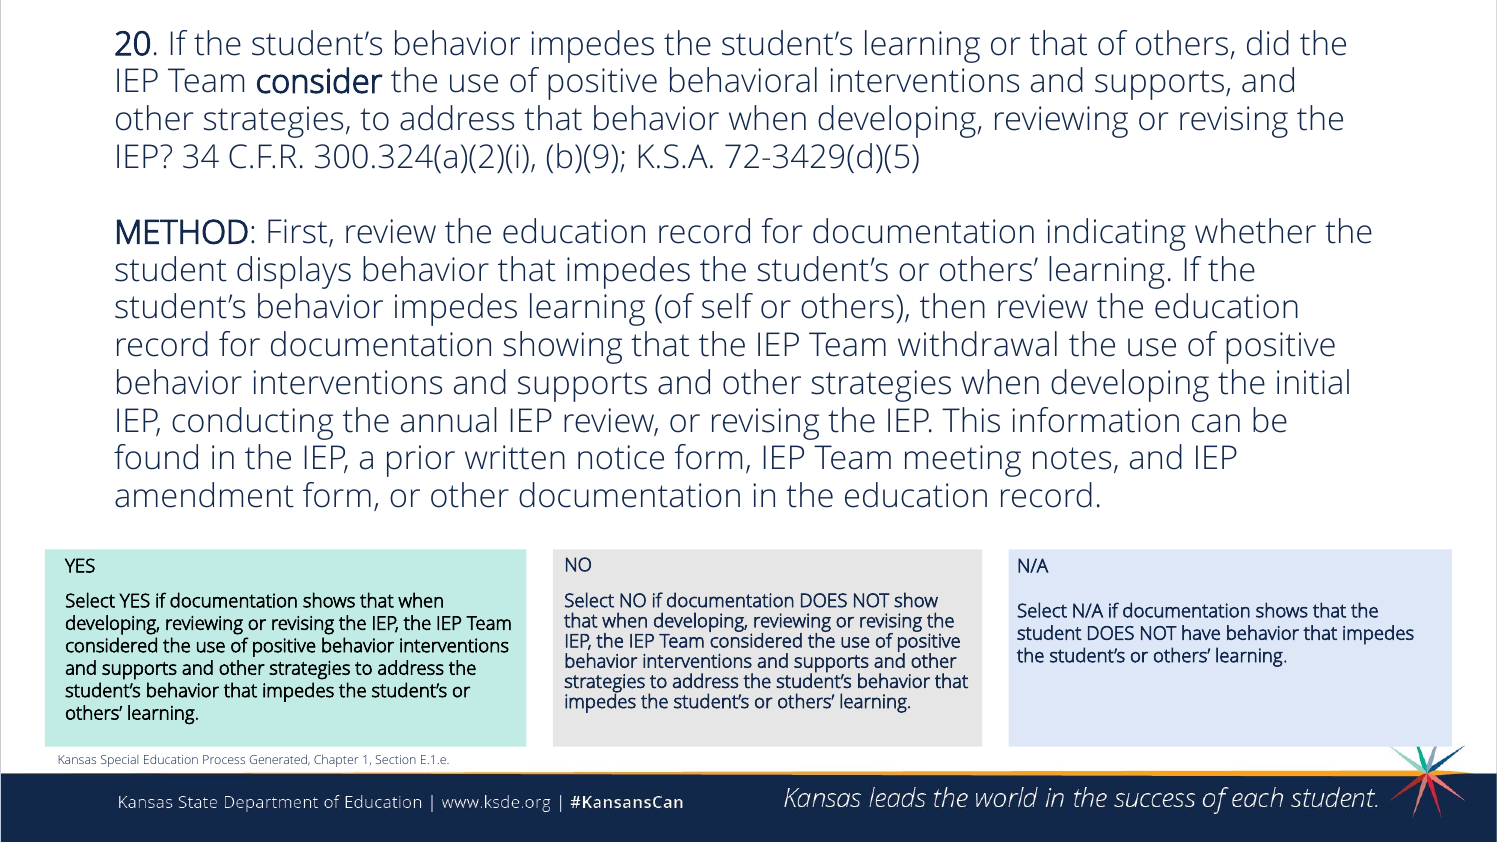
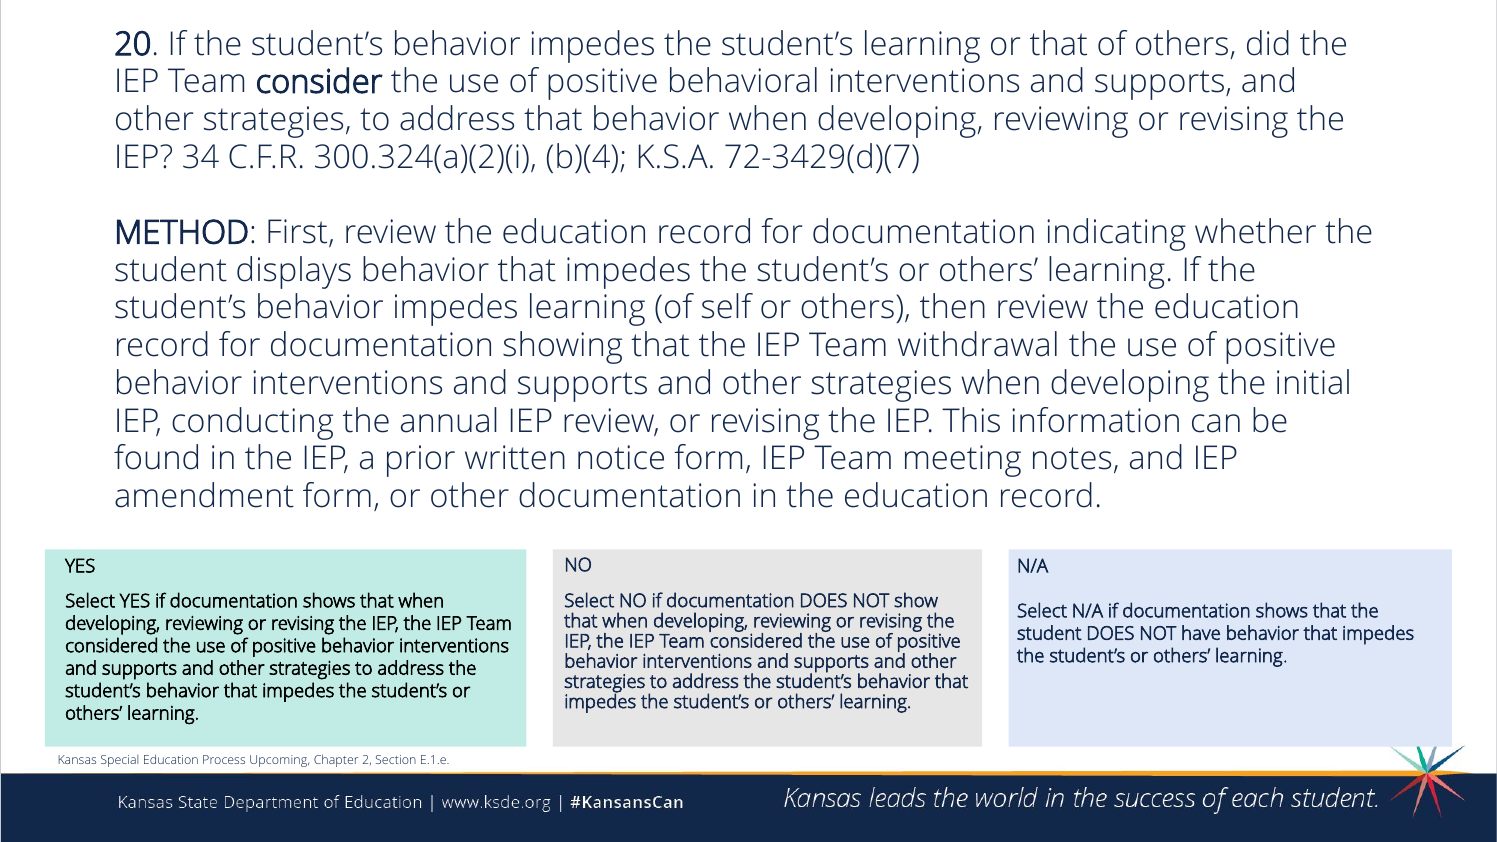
b)(9: b)(9 -> b)(4 (586, 157)
72-3429(d)(5: 72-3429(d)(5 -> 72-3429(d)(7 (822, 157)
Generated: Generated -> Upcoming (280, 761)
1: 1 -> 2 (367, 761)
